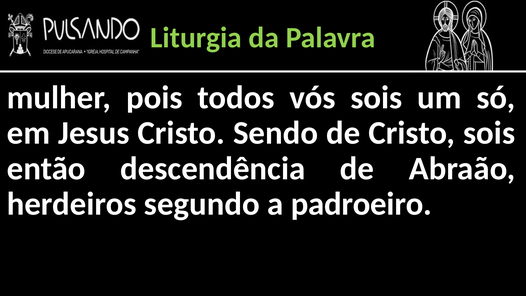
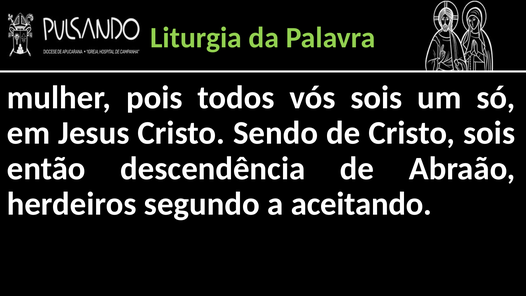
padroeiro: padroeiro -> aceitando (361, 204)
